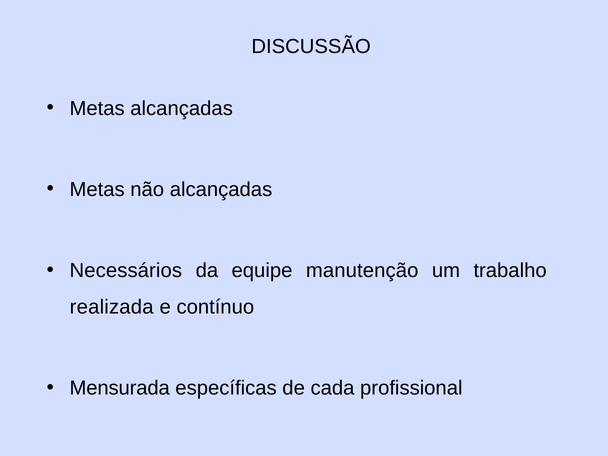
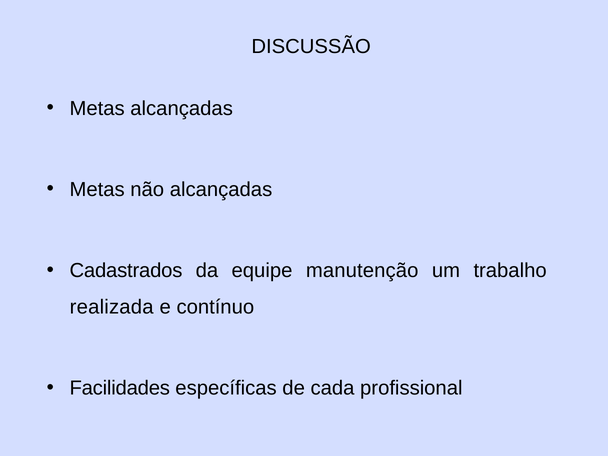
Necessários: Necessários -> Cadastrados (126, 270)
Mensurada: Mensurada -> Facilidades (120, 388)
